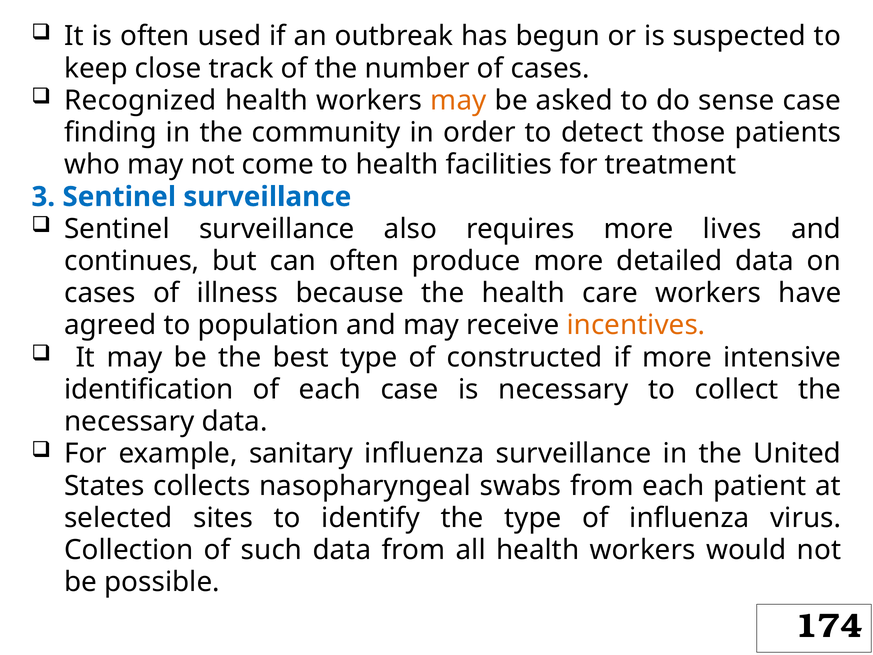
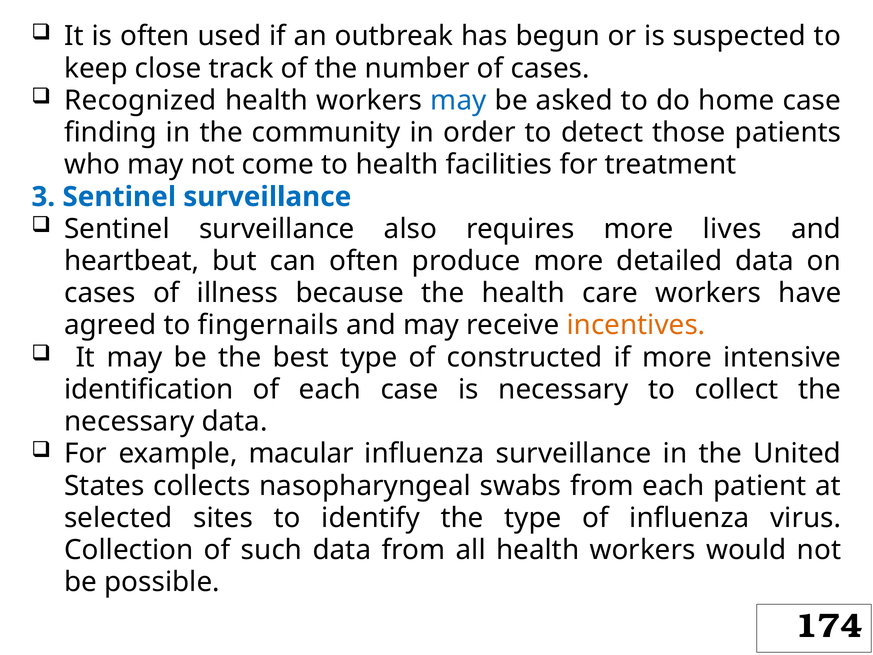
may colour: orange -> blue (459, 100)
sense: sense -> home (737, 100)
continues: continues -> heartbeat (132, 261)
population: population -> fingernails (268, 325)
sanitary: sanitary -> macular (301, 454)
